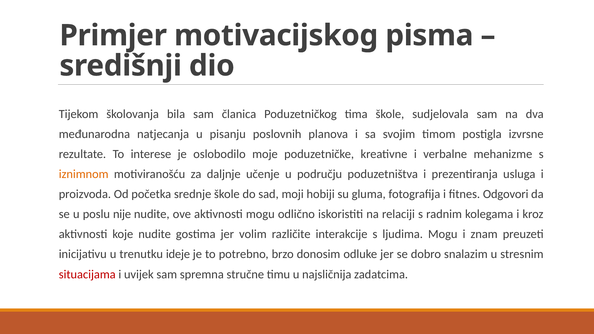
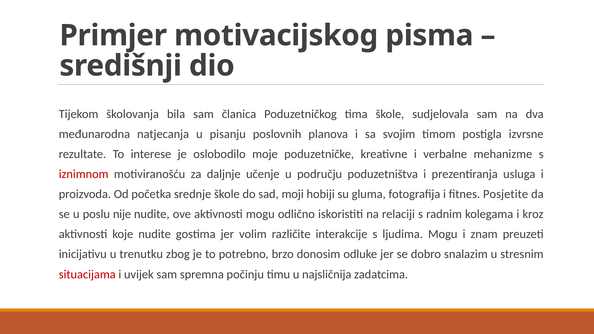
iznimnom colour: orange -> red (84, 174)
Odgovori: Odgovori -> Posjetite (506, 194)
ideje: ideje -> zbog (178, 254)
stručne: stručne -> počinju (245, 274)
